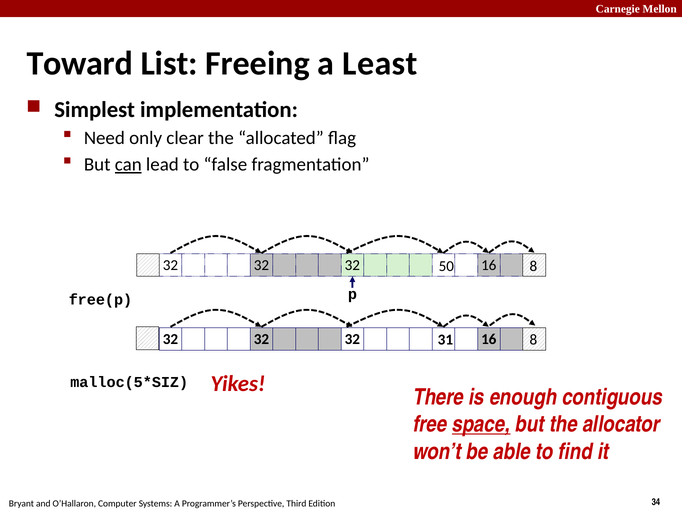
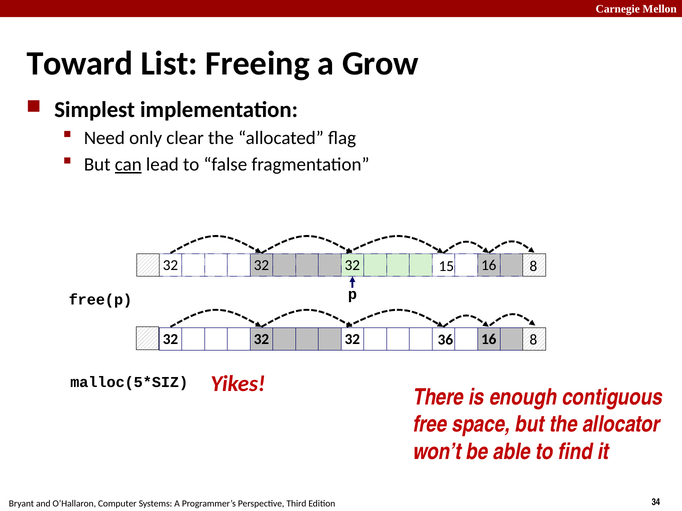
Least: Least -> Grow (380, 64)
50: 50 -> 15 (446, 266)
31: 31 -> 36 (445, 340)
space underline: present -> none (481, 425)
